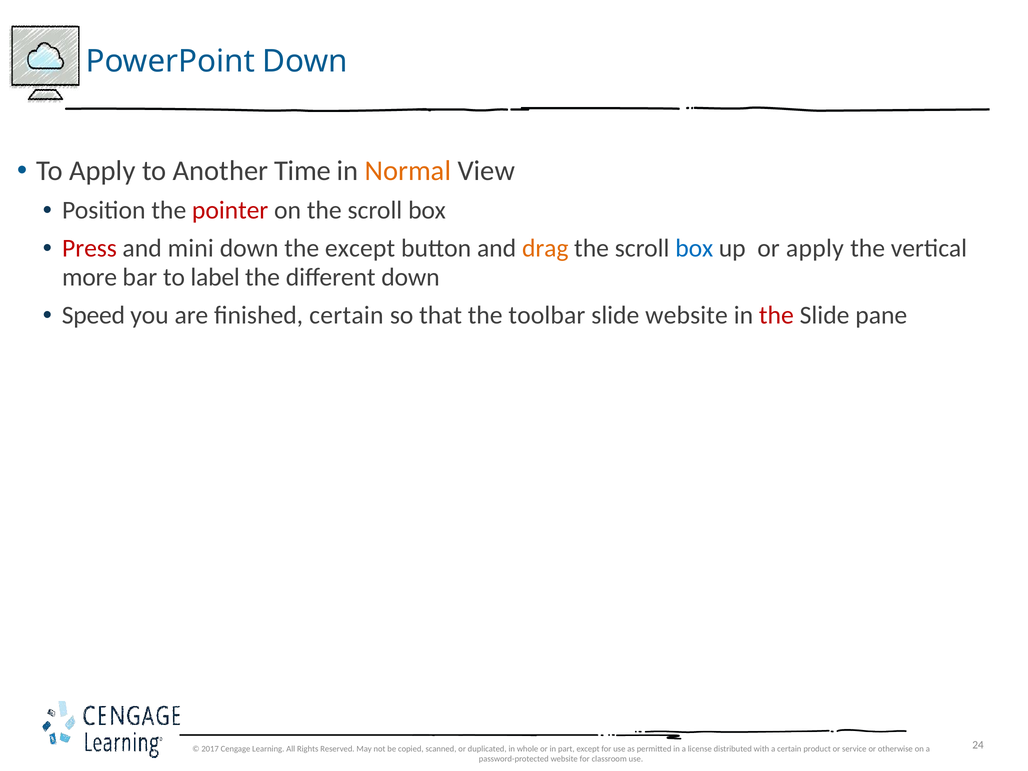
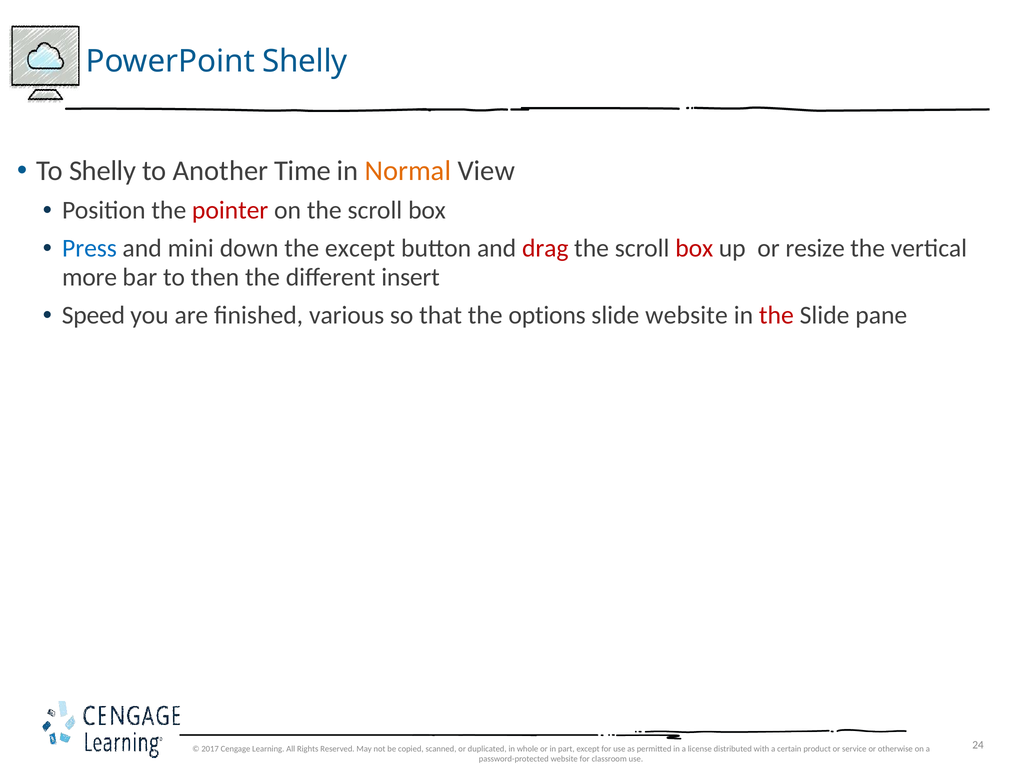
PowerPoint Down: Down -> Shelly (305, 62)
To Apply: Apply -> Shelly (103, 171)
Press colour: red -> blue (89, 248)
drag colour: orange -> red (545, 248)
box colour: blue -> red (694, 248)
or apply: apply -> resize (815, 248)
label: label -> then (215, 277)
different down: down -> insert (411, 277)
finished certain: certain -> various (347, 315)
toolbar: toolbar -> options (547, 315)
